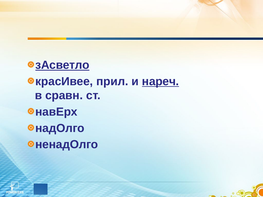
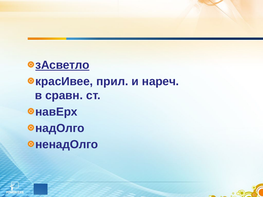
нареч underline: present -> none (160, 82)
